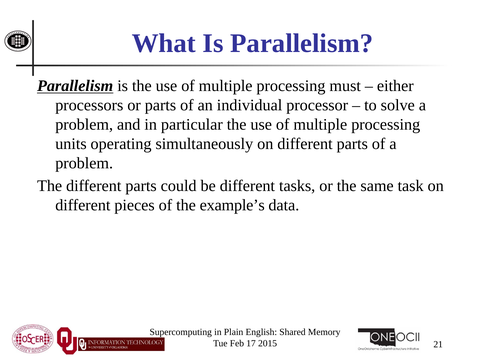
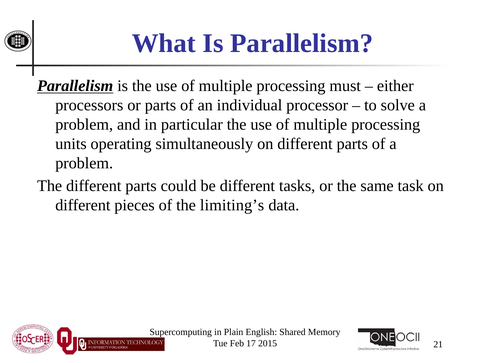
example’s: example’s -> limiting’s (232, 205)
